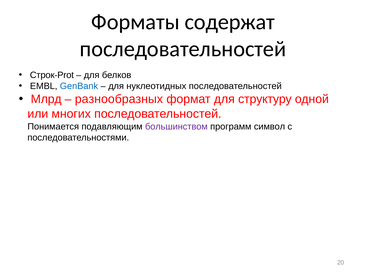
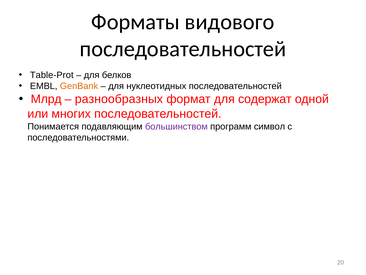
содержат: содержат -> видового (230, 22)
Строк-Prot: Строк-Prot -> Table-Prot (52, 75)
GenBank colour: blue -> orange (79, 86)
структуру: структуру -> содержат (265, 99)
